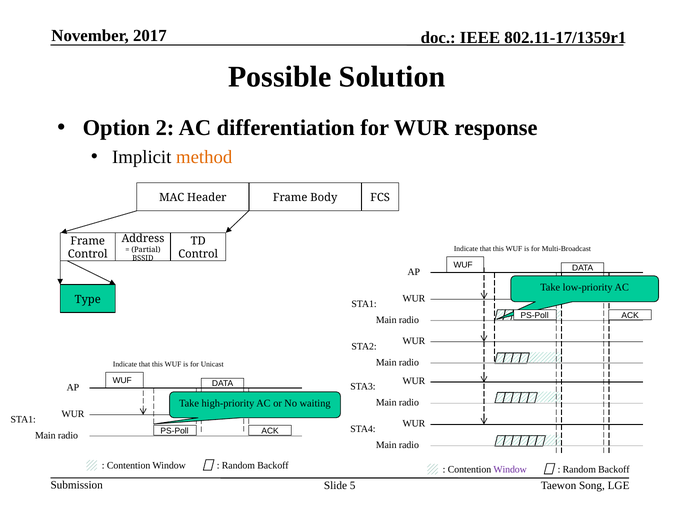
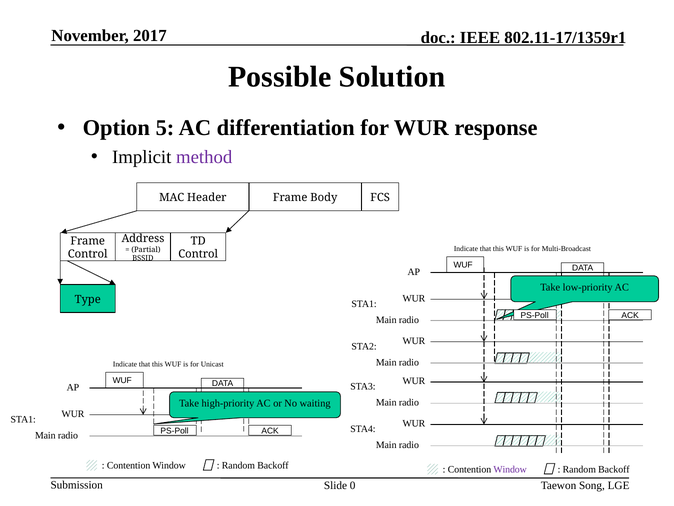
2: 2 -> 5 (165, 128)
method colour: orange -> purple (204, 157)
5: 5 -> 0 (353, 485)
